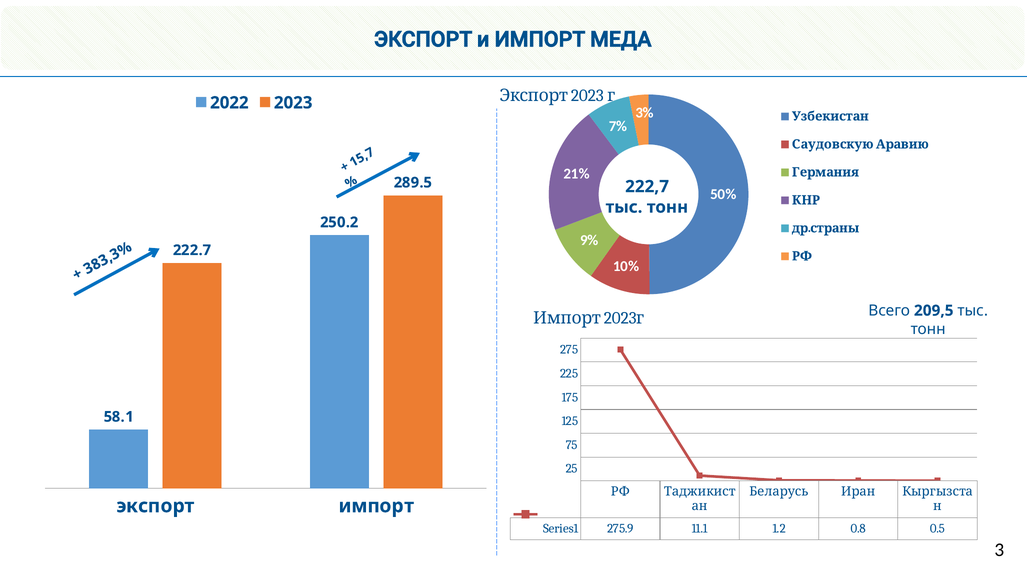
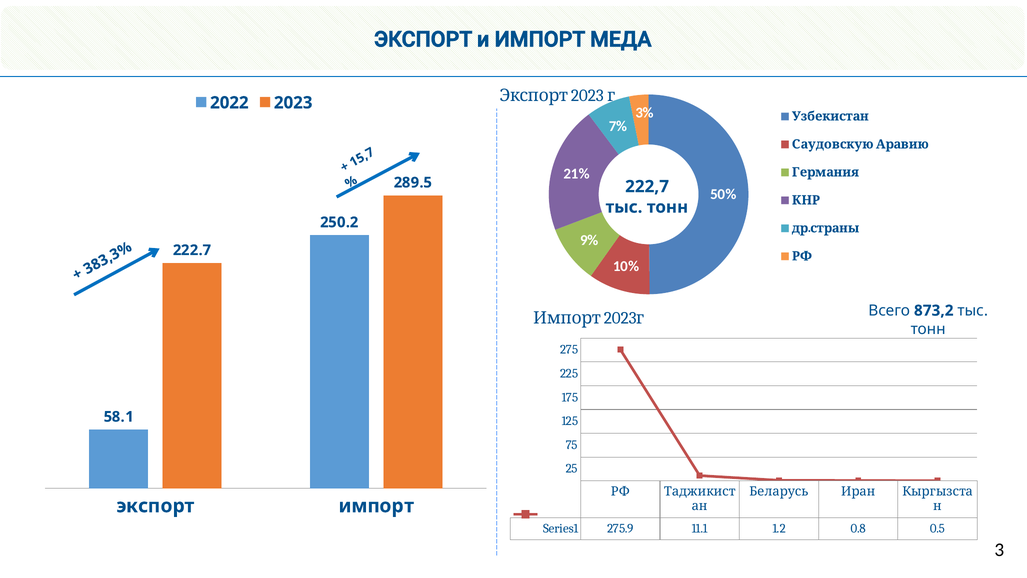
209,5: 209,5 -> 873,2 (934, 310)
